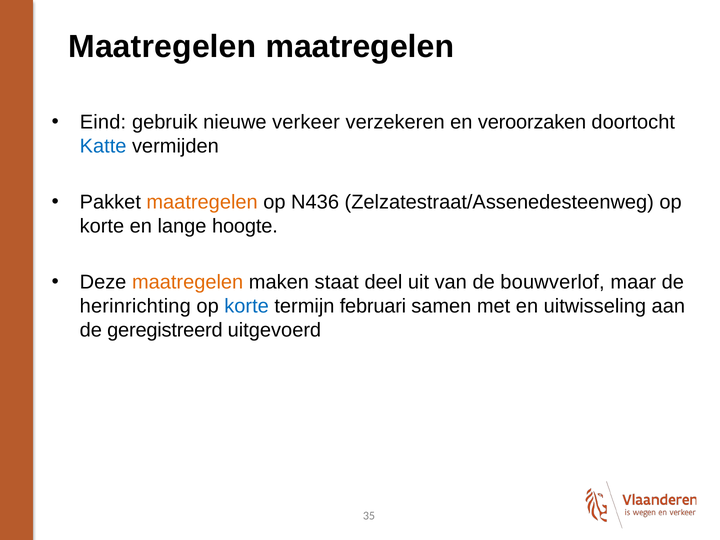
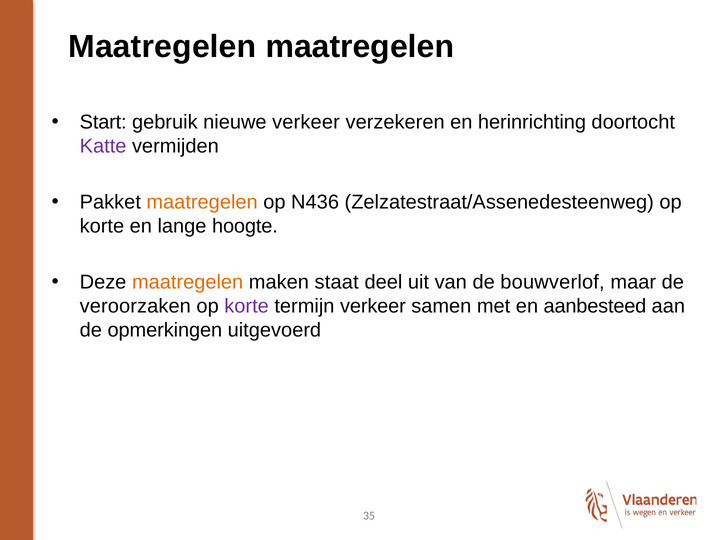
Eind: Eind -> Start (103, 122)
veroorzaken: veroorzaken -> herinrichting (532, 122)
Katte colour: blue -> purple (103, 146)
herinrichting: herinrichting -> veroorzaken (135, 306)
korte colour: blue -> purple (247, 306)
termijn februari: februari -> verkeer (373, 306)
uitwisseling: uitwisseling -> aanbesteed (595, 306)
geregistreerd: geregistreerd -> opmerkingen (165, 330)
